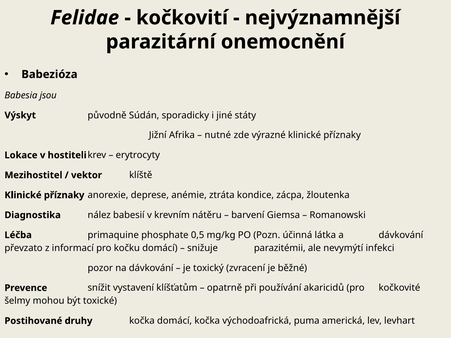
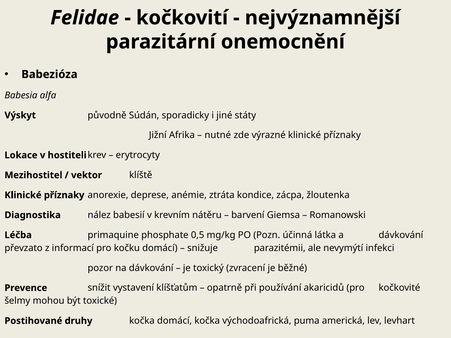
jsou: jsou -> alfa (48, 95)
